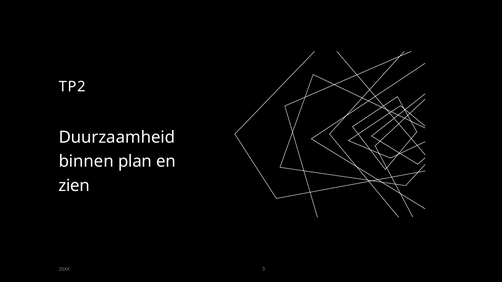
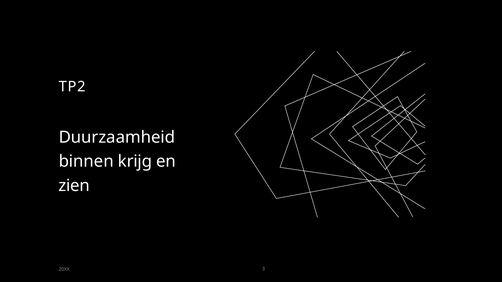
plan: plan -> krijg (135, 162)
